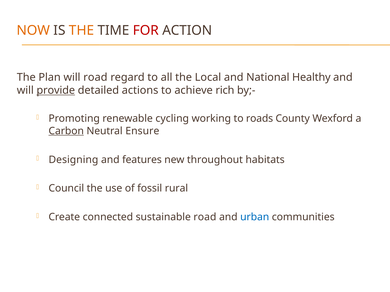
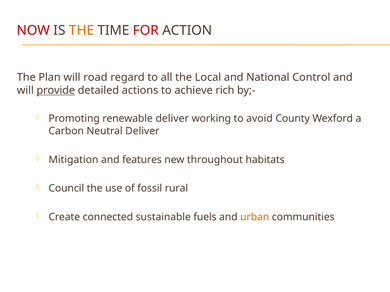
NOW colour: orange -> red (33, 30)
Healthy: Healthy -> Control (311, 77)
renewable cycling: cycling -> deliver (172, 119)
roads: roads -> avoid (259, 119)
Carbon underline: present -> none (66, 131)
Neutral Ensure: Ensure -> Deliver (142, 131)
Designing: Designing -> Mitigation (73, 160)
sustainable road: road -> fuels (205, 217)
urban colour: blue -> orange (255, 217)
